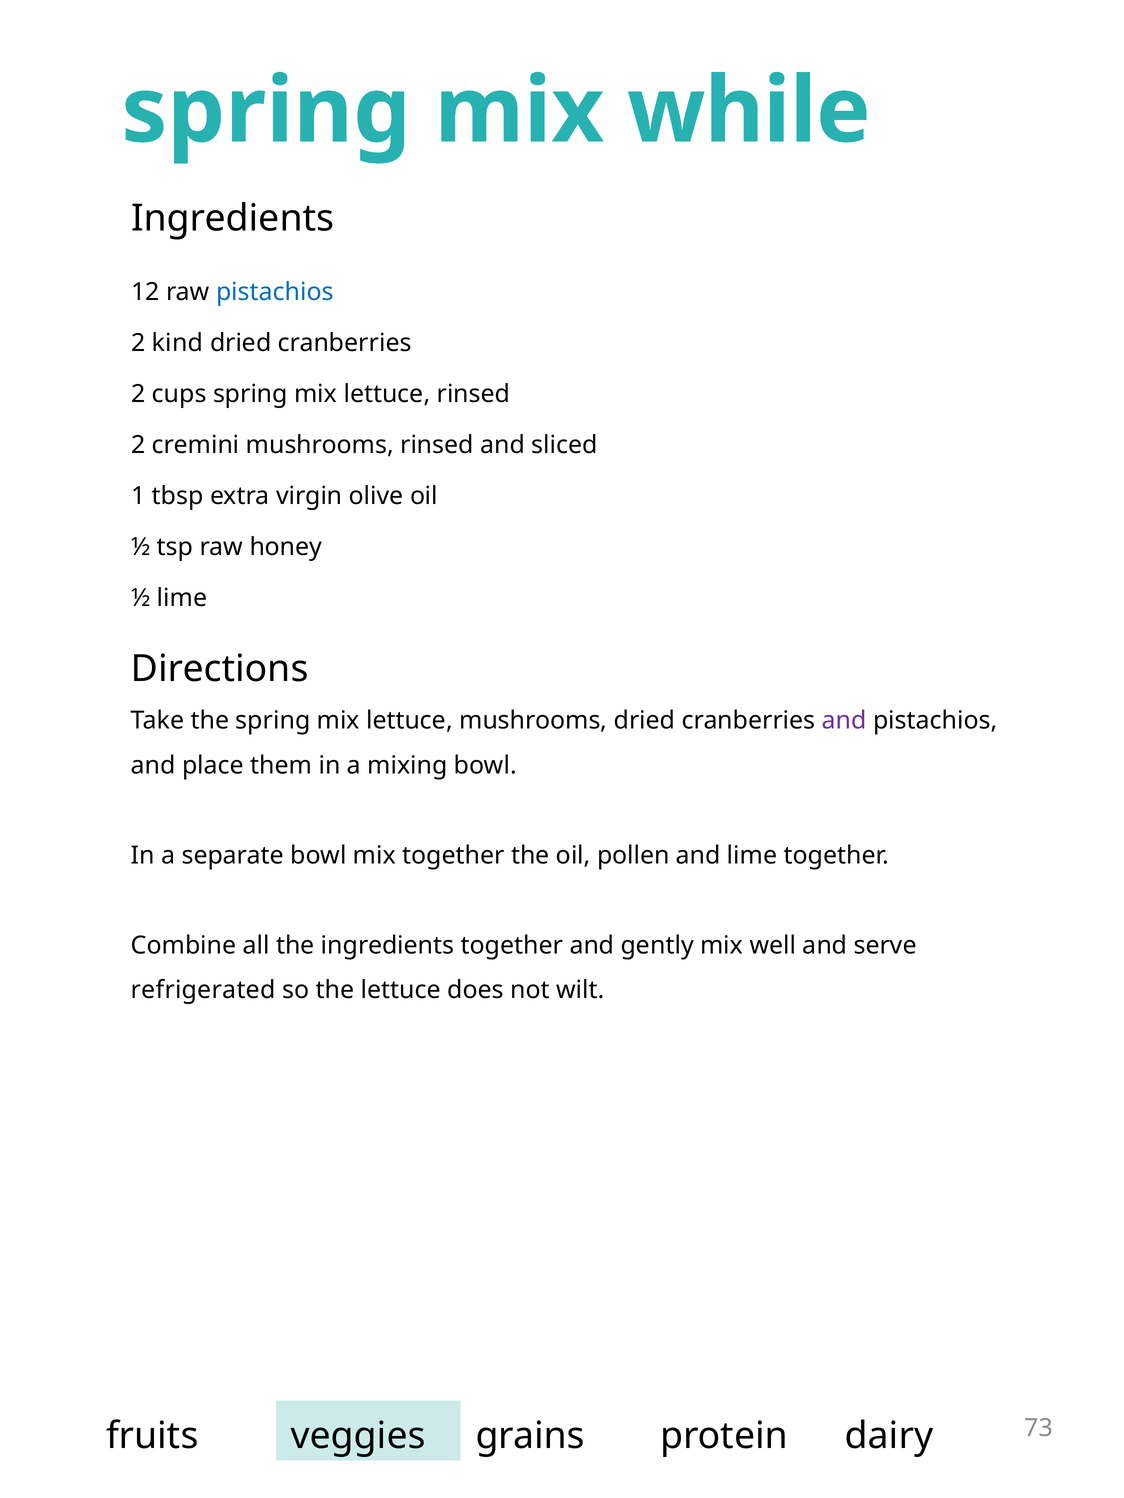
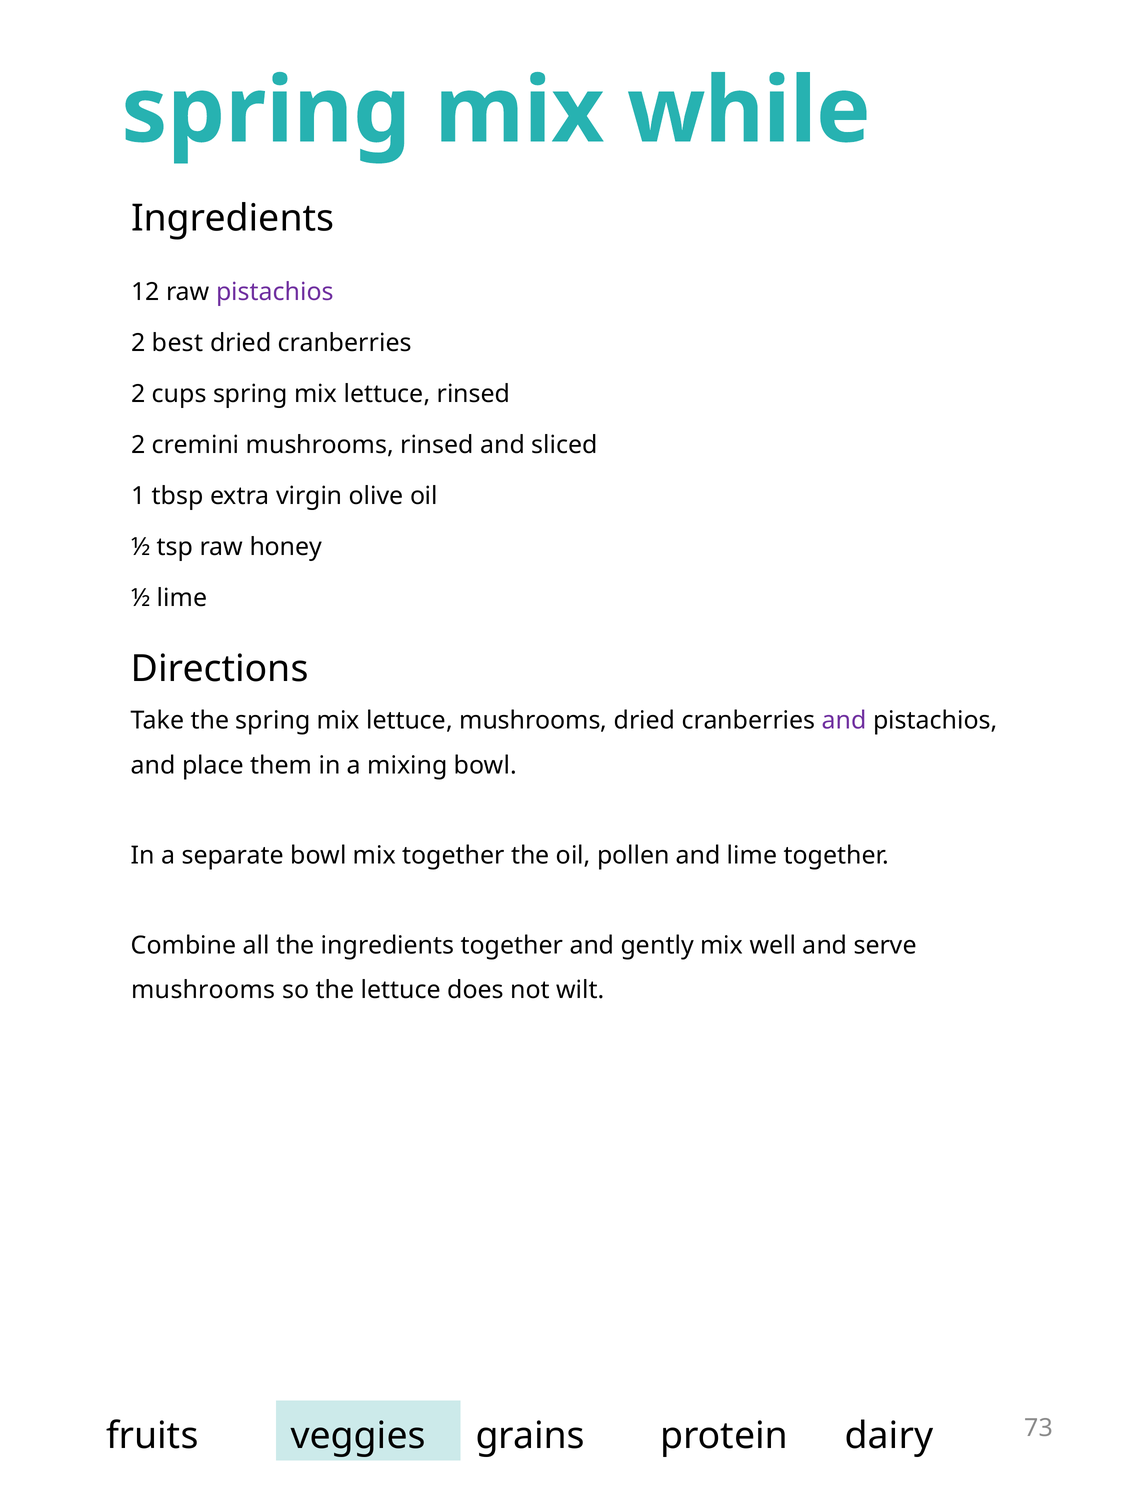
pistachios colour: blue -> purple (275, 292)
kind: kind -> best (178, 343)
refrigerated: refrigerated -> mushrooms (203, 991)
